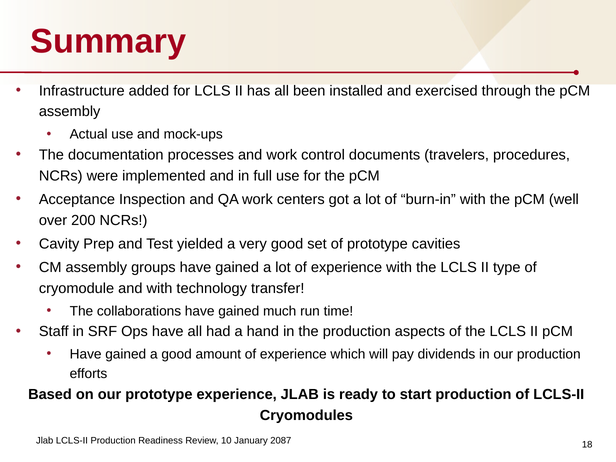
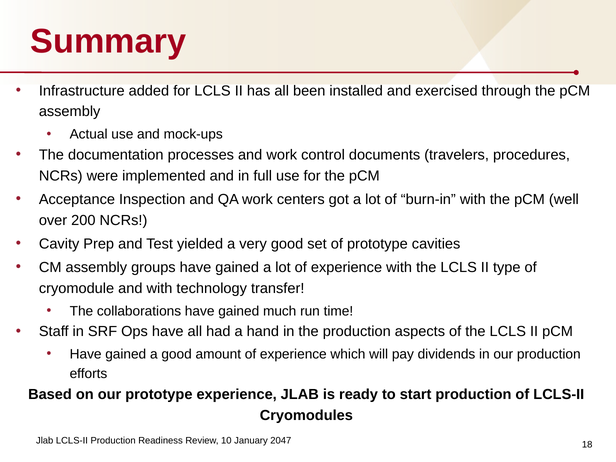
2087: 2087 -> 2047 (281, 441)
